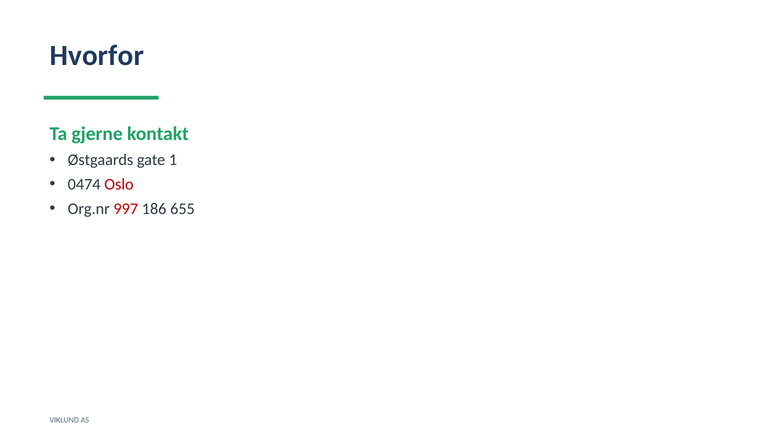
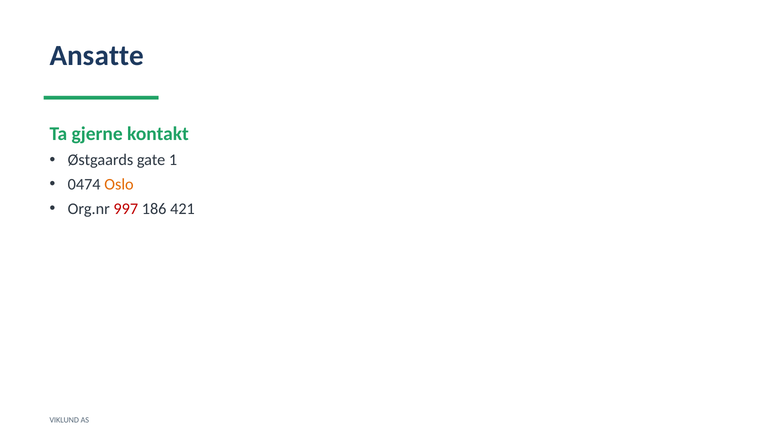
Hvorfor: Hvorfor -> Ansatte (97, 56)
Oslo colour: red -> orange (119, 184)
655: 655 -> 421 (182, 209)
